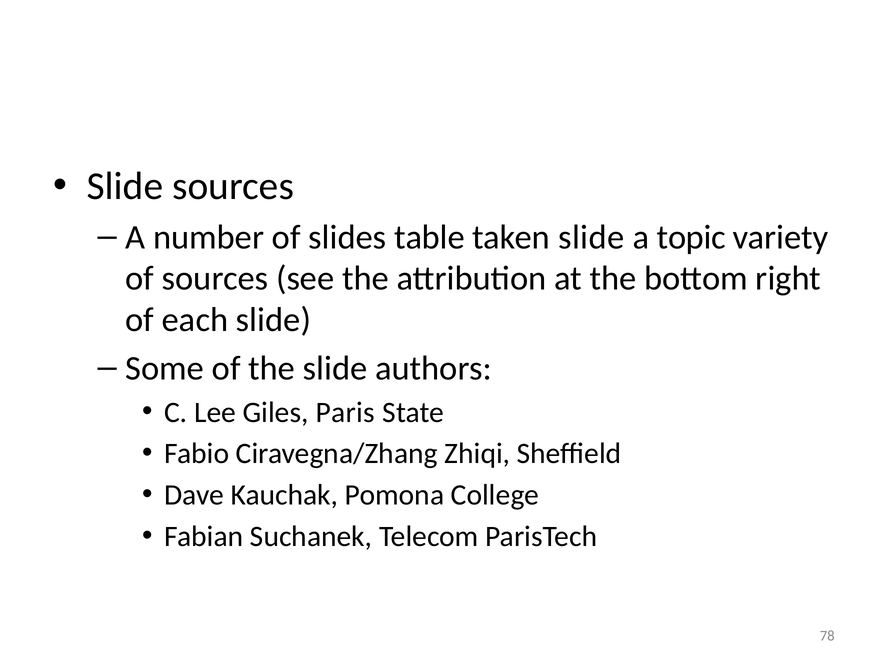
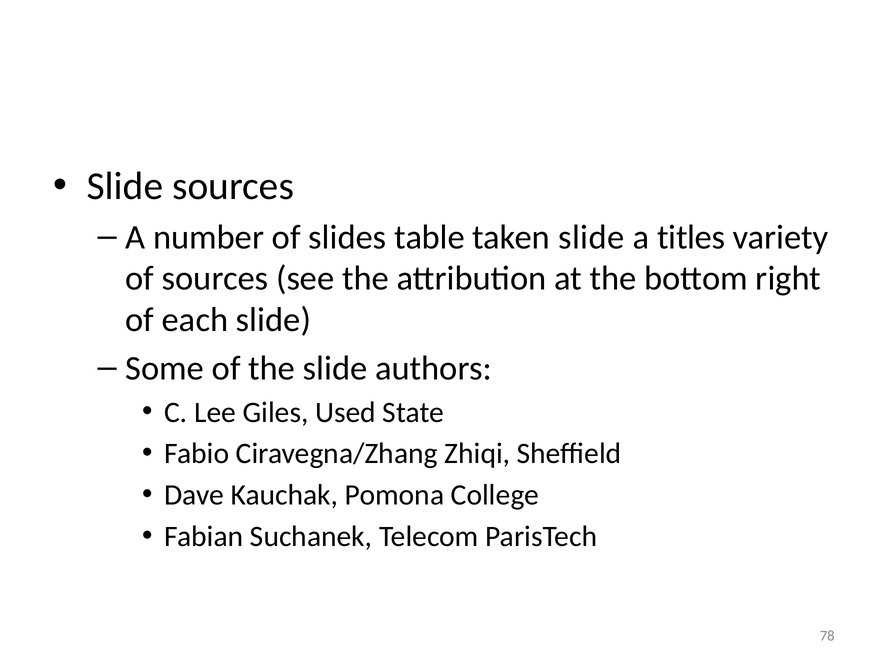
topic: topic -> titles (691, 237)
Paris: Paris -> Used (346, 412)
